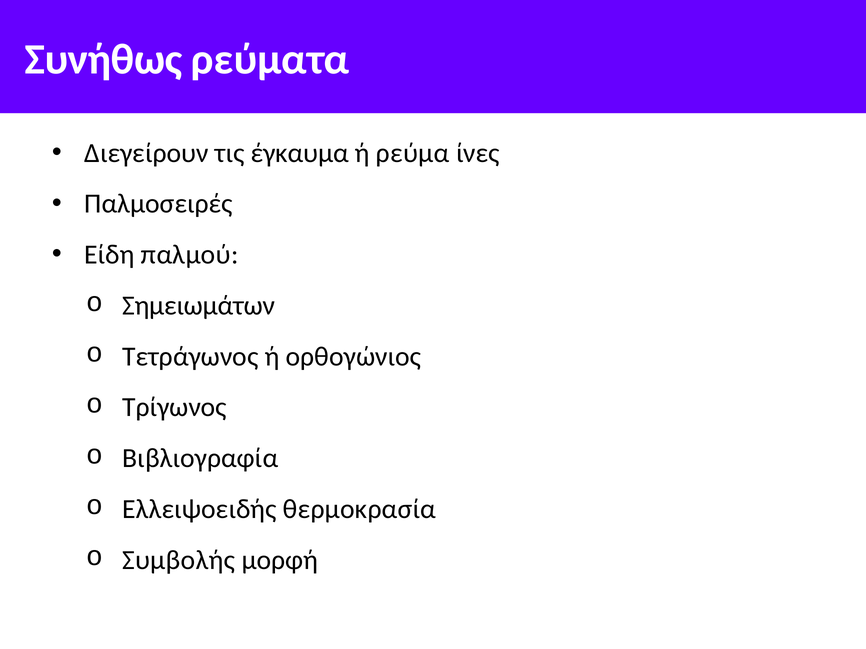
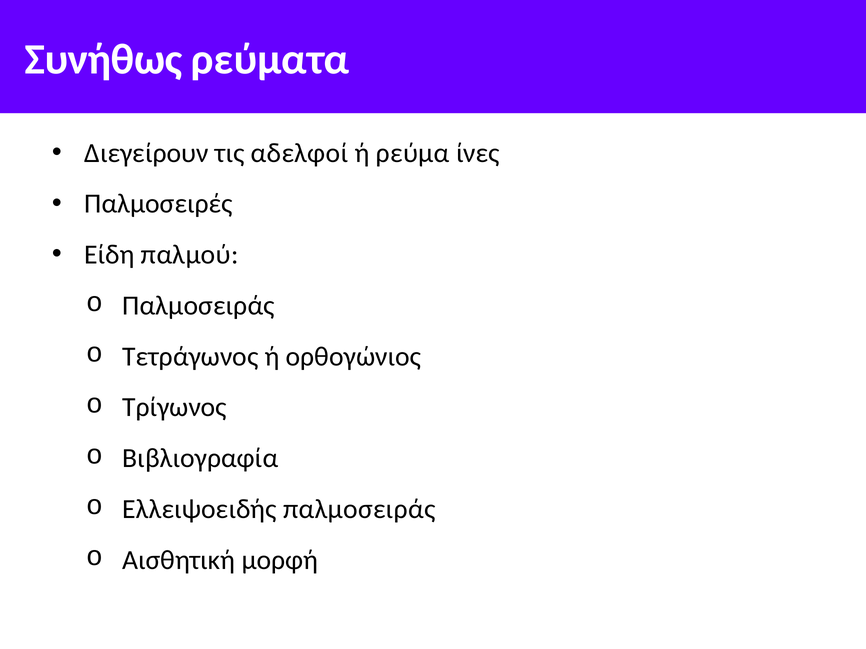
έγκαυμα: έγκαυμα -> αδελφοί (300, 153)
Σημειωμάτων: Σημειωμάτων -> Παλμοσειράς (198, 306)
Ελλειψοειδής θερμοκρασία: θερμοκρασία -> παλμοσειράς (359, 509)
Συμβολής: Συμβολής -> Αισθητική (179, 560)
